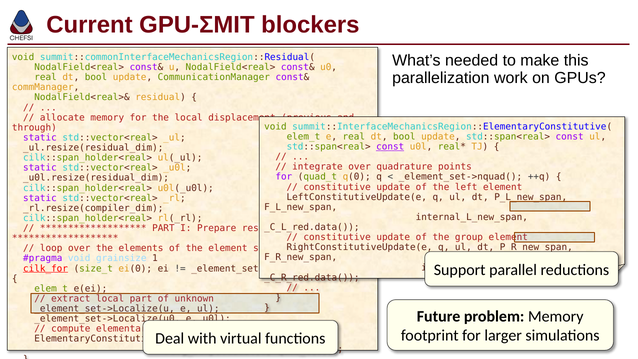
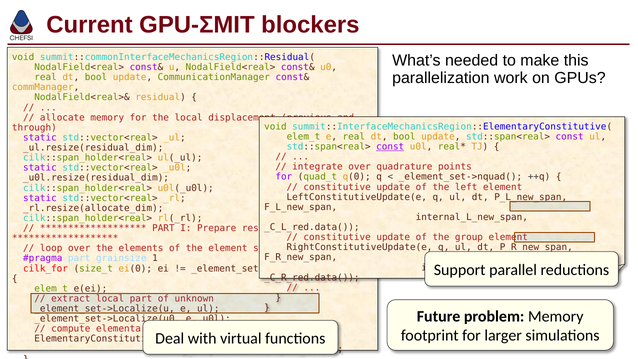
_rl.resize(compiler_dim: _rl.resize(compiler_dim -> _rl.resize(allocate_dim (93, 208)
void: void -> part (79, 258)
cilk_for underline: present -> none (46, 268)
